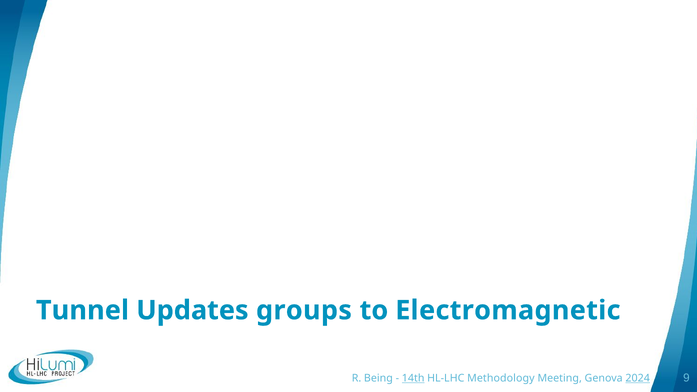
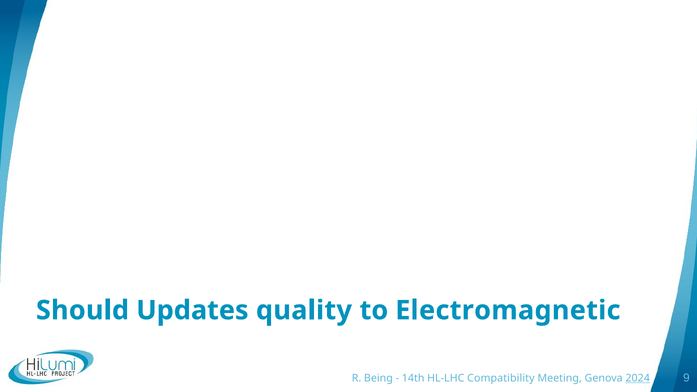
Tunnel: Tunnel -> Should (82, 310)
groups: groups -> quality (304, 310)
14th underline: present -> none (413, 378)
Methodology: Methodology -> Compatibility (501, 378)
